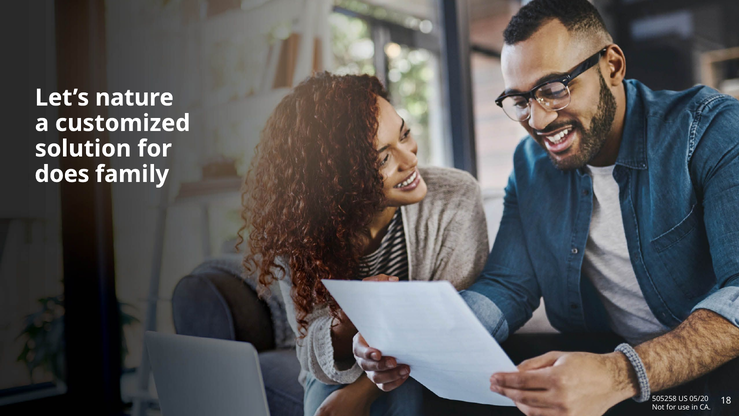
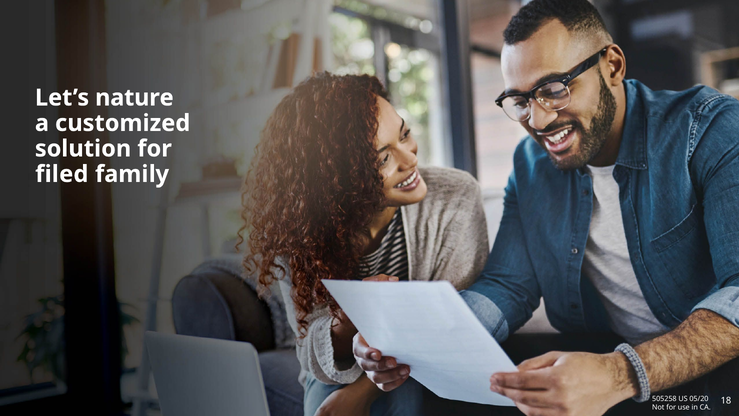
does: does -> filed (62, 174)
